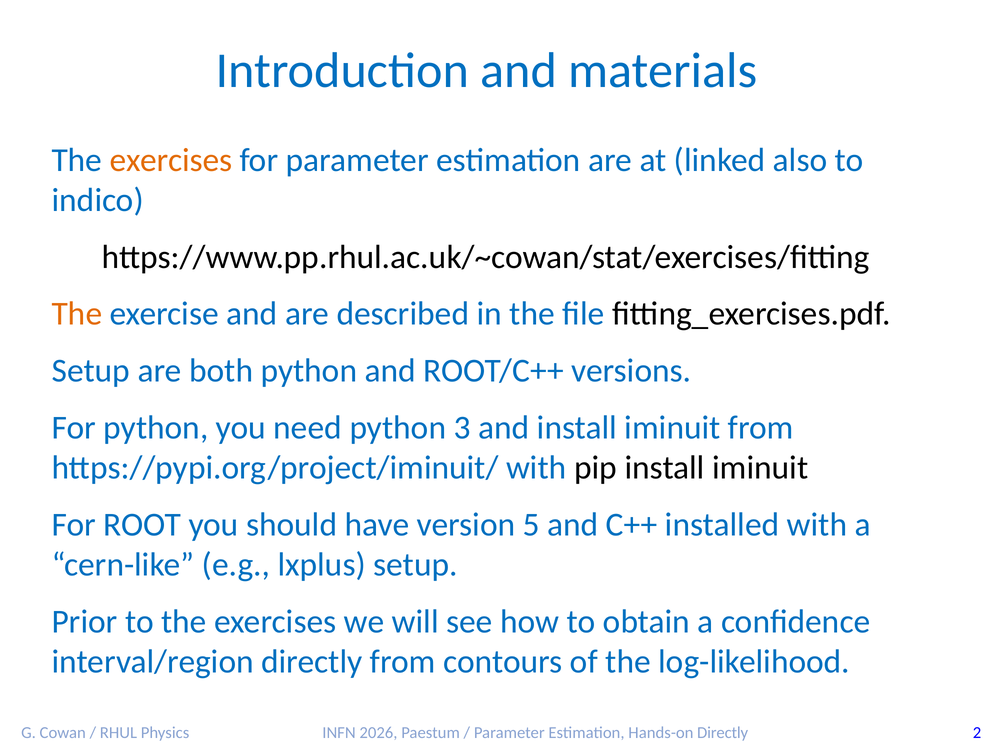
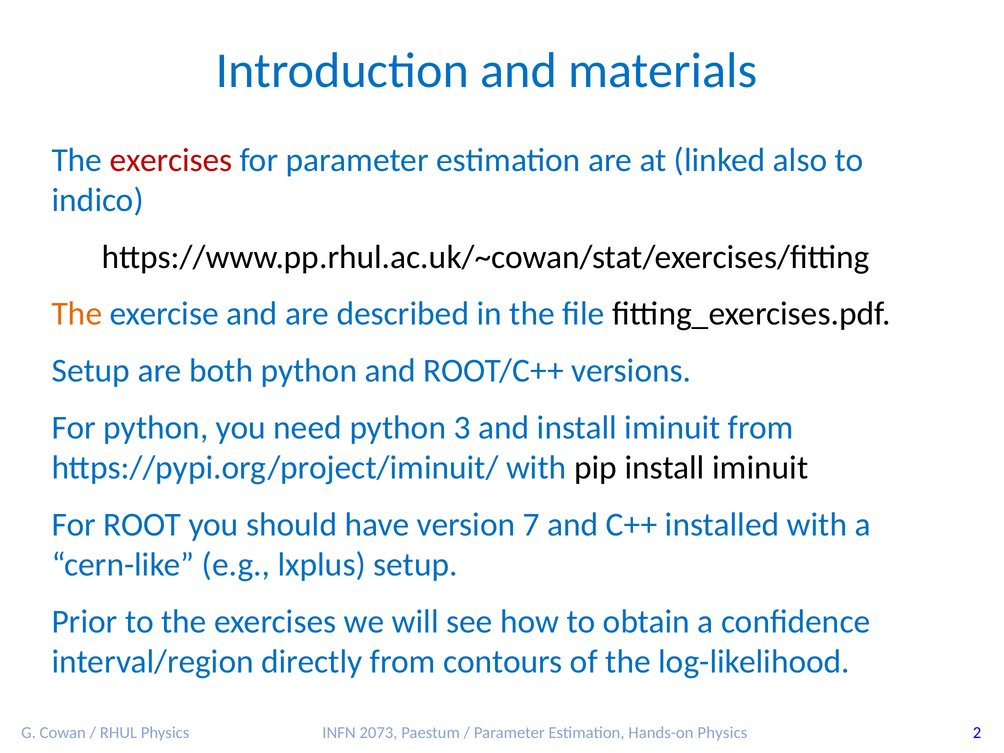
exercises colour: orange -> red (171, 160)
5: 5 -> 7 (531, 525)
2026: 2026 -> 2073 (378, 733)
Hands-on Directly: Directly -> Physics (722, 733)
